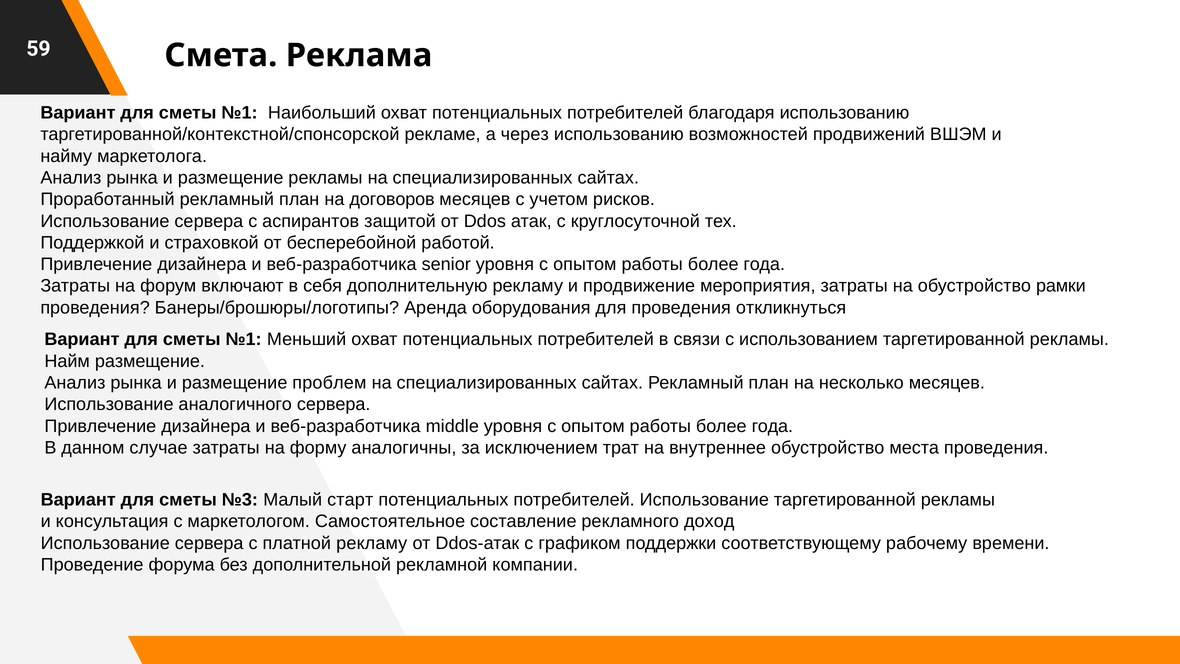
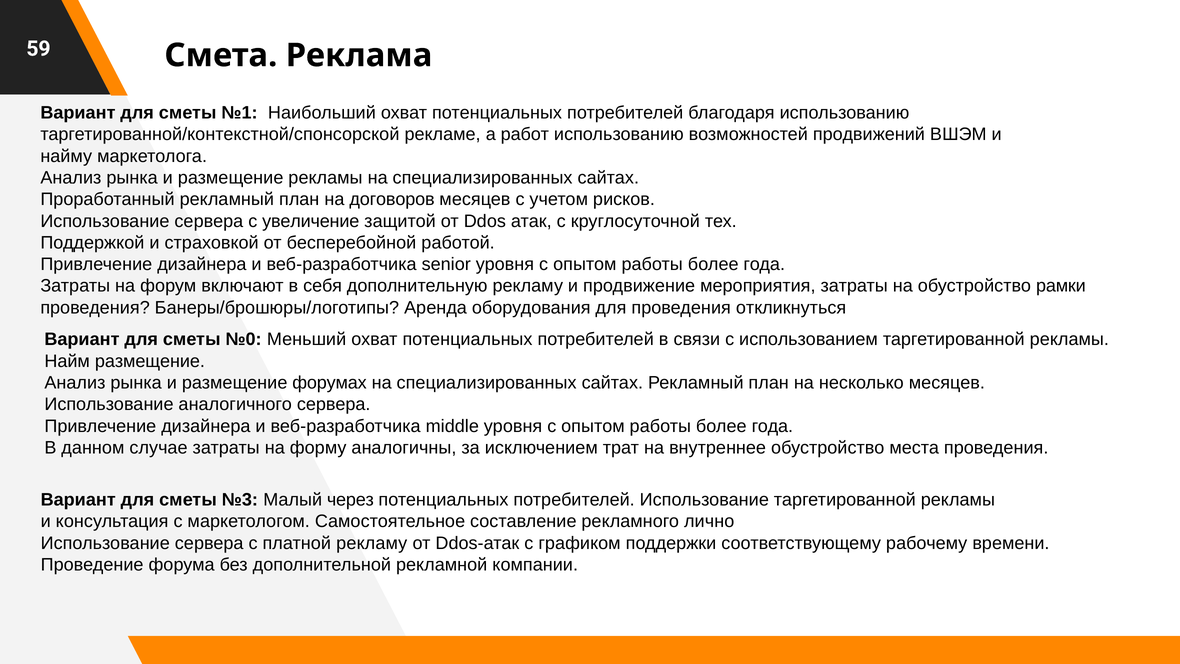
через: через -> работ (525, 134)
аспирантов: аспирантов -> увеличение (311, 221)
№1: №1 -> №0 (244, 339)
проблем: проблем -> форумах (330, 383)
старт: старт -> через (350, 500)
доход: доход -> лично (709, 521)
